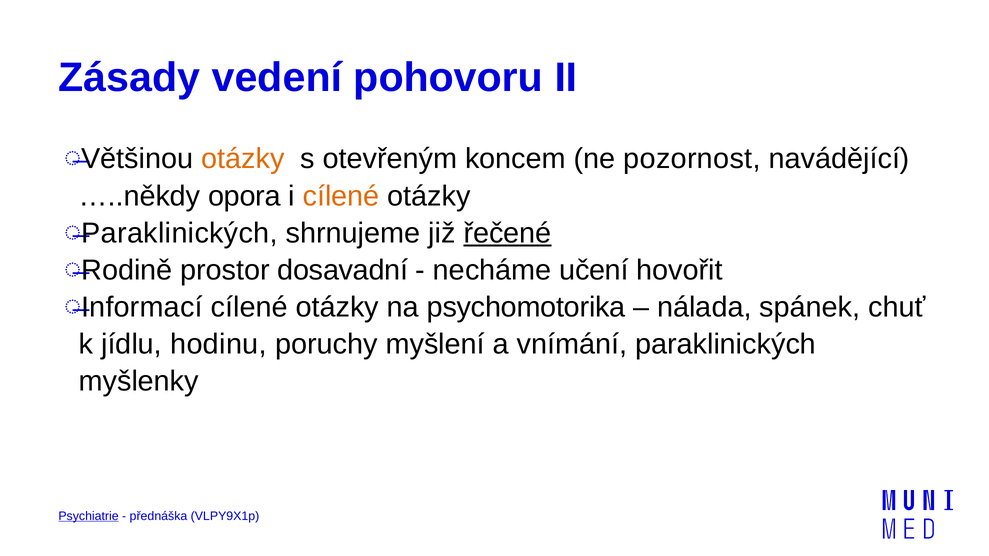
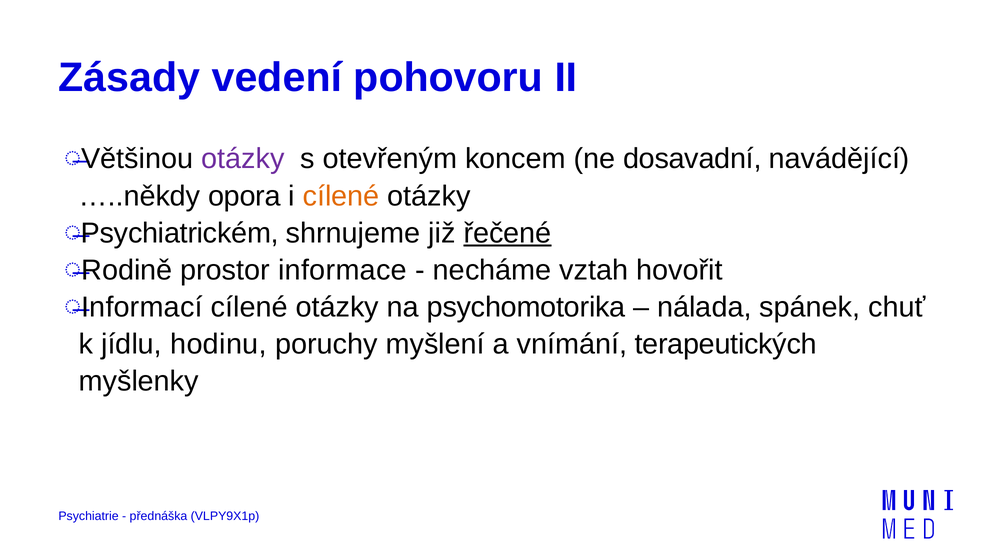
otázky colour: orange -> purple (243, 159)
pozornost: pozornost -> dosavadní (692, 159)
Paraklinických: Paraklinických -> Psychiatrickém (180, 233)
dosavadní: dosavadní -> informace (343, 270)
učení: učení -> vztah (594, 270)
vnímání paraklinických: paraklinických -> terapeutických (726, 344)
Psychiatrie underline: present -> none (89, 516)
